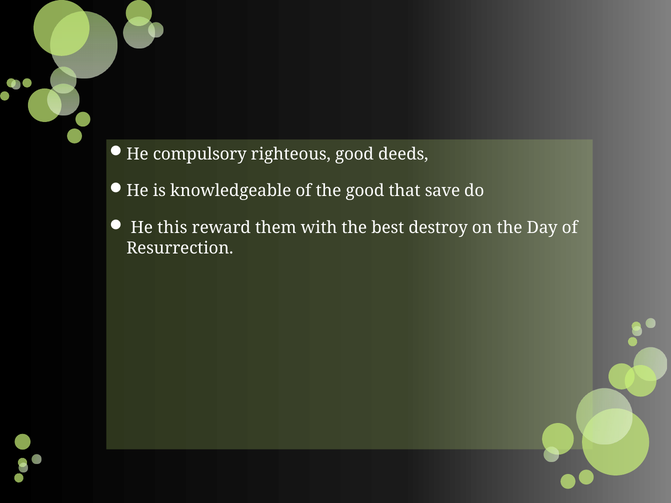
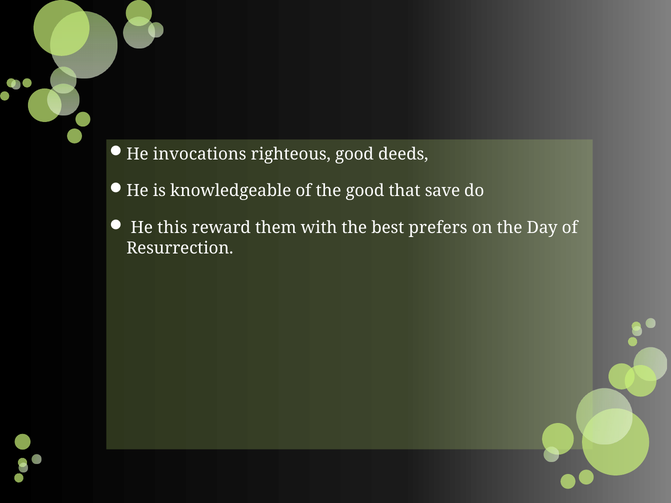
compulsory: compulsory -> invocations (200, 154)
destroy: destroy -> prefers (438, 228)
